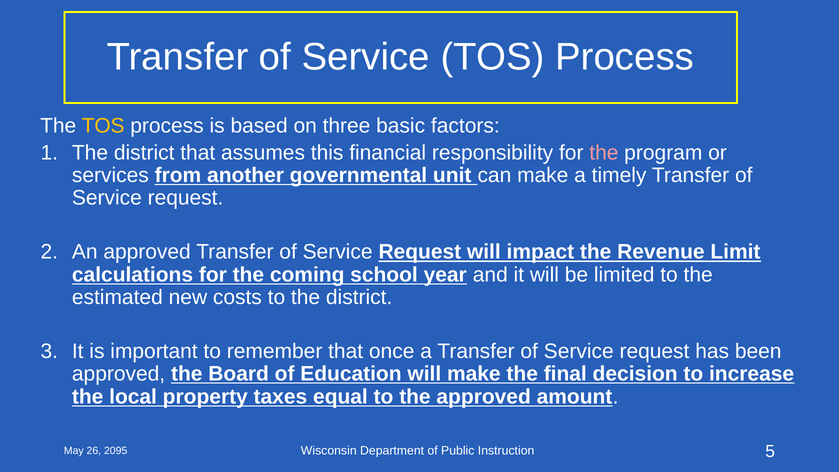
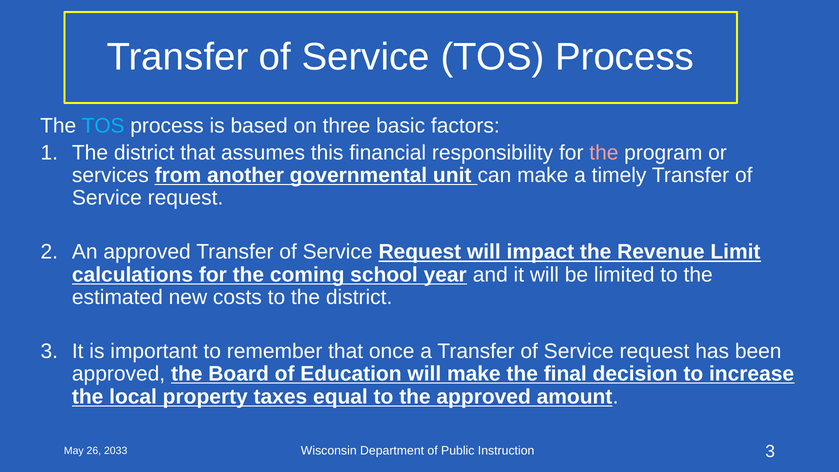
TOS colour: yellow -> light blue (103, 126)
Instruction 5: 5 -> 3 (770, 451)
2095: 2095 -> 2033 (116, 451)
